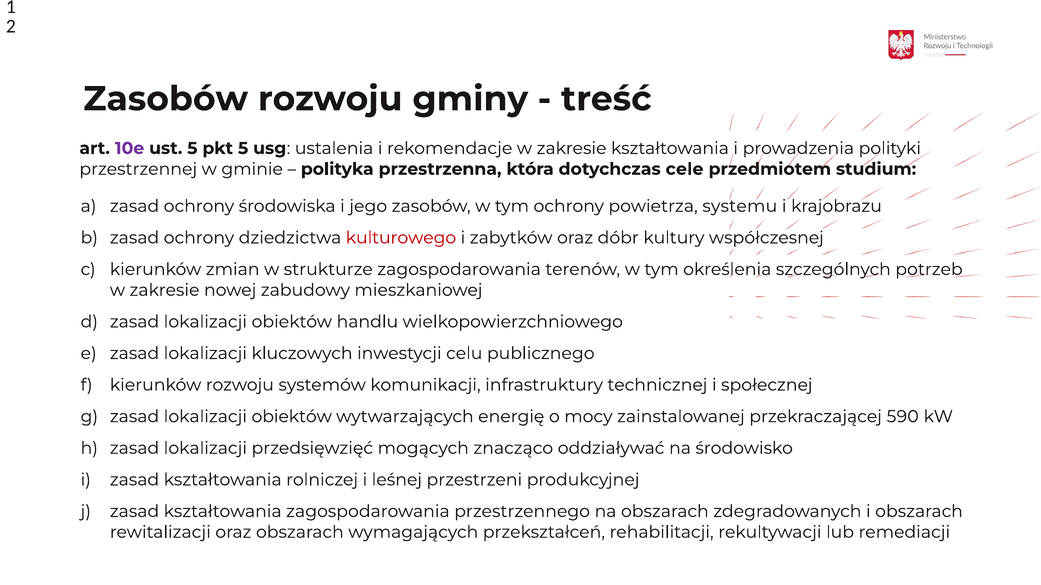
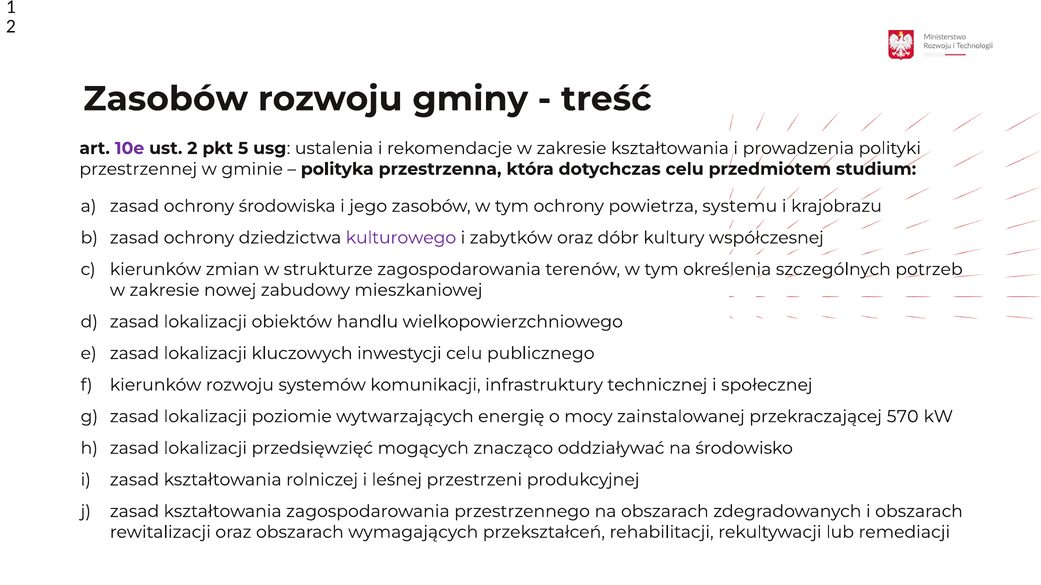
ust 5: 5 -> 2 (192, 148)
dotychczas cele: cele -> celu (685, 169)
kulturowego colour: red -> purple (401, 238)
obiektów: obiektów -> poziomie (292, 417)
590: 590 -> 570 (903, 417)
